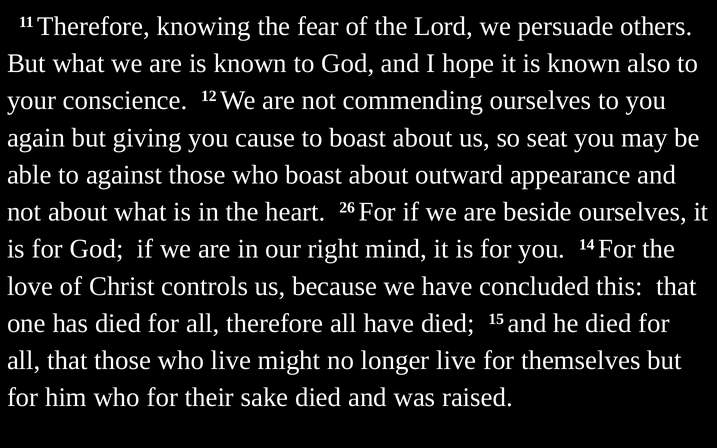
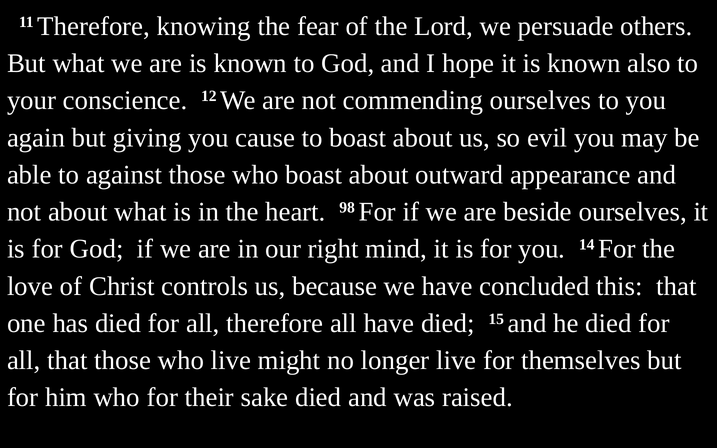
seat: seat -> evil (547, 138)
26: 26 -> 98 (347, 208)
